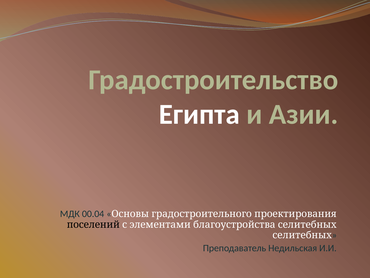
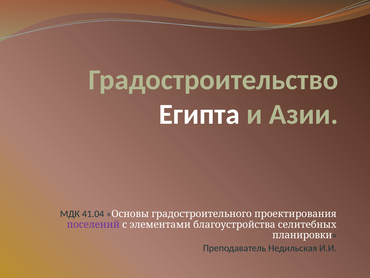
00.04: 00.04 -> 41.04 (93, 214)
поселений colour: black -> purple (93, 224)
селитебных: селитебных -> планировки (302, 235)
